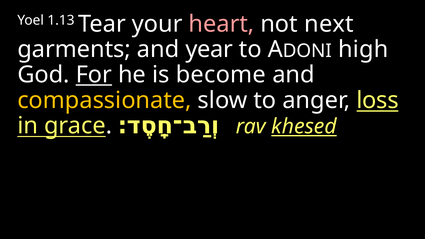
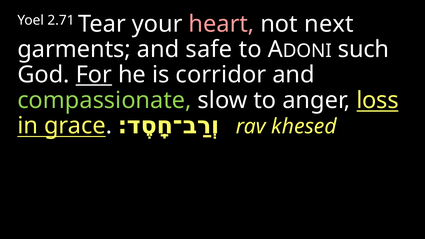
1.13: 1.13 -> 2.71 (61, 20)
year: year -> safe (209, 49)
high: high -> such (364, 49)
become: become -> corridor (221, 75)
compassionate colour: yellow -> light green (104, 100)
khesed underline: present -> none (304, 127)
